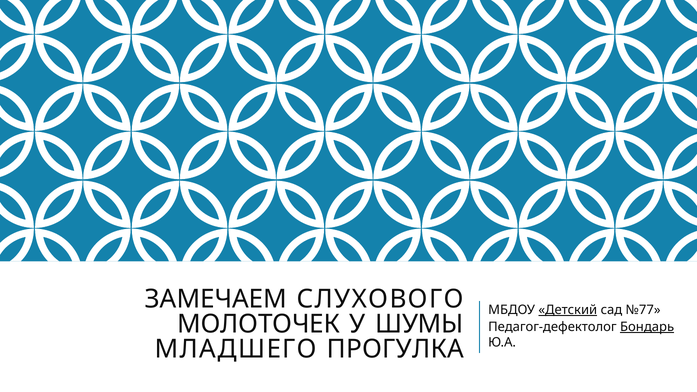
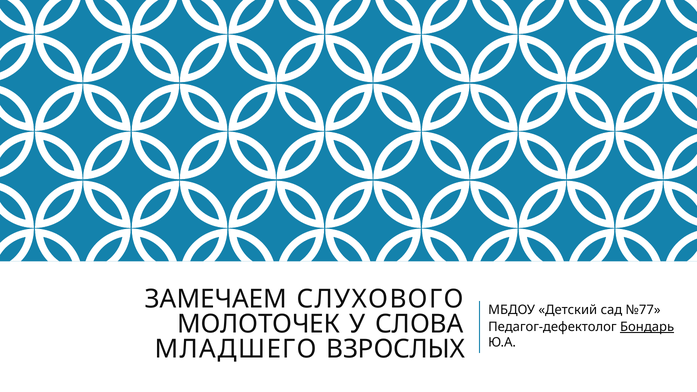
Детский underline: present -> none (568, 310)
ШУМЫ: ШУМЫ -> СЛОВА (419, 324)
ПРОГУЛКА: ПРОГУЛКА -> ВЗРОСЛЫХ (396, 349)
